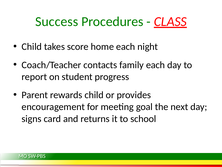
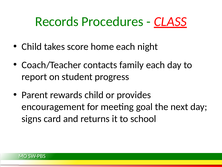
Success: Success -> Records (57, 21)
